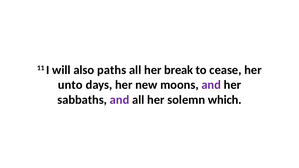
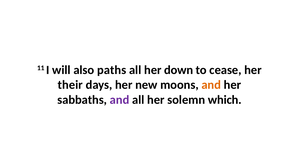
break: break -> down (179, 70)
unto: unto -> their (70, 85)
and colour: purple -> orange (211, 85)
